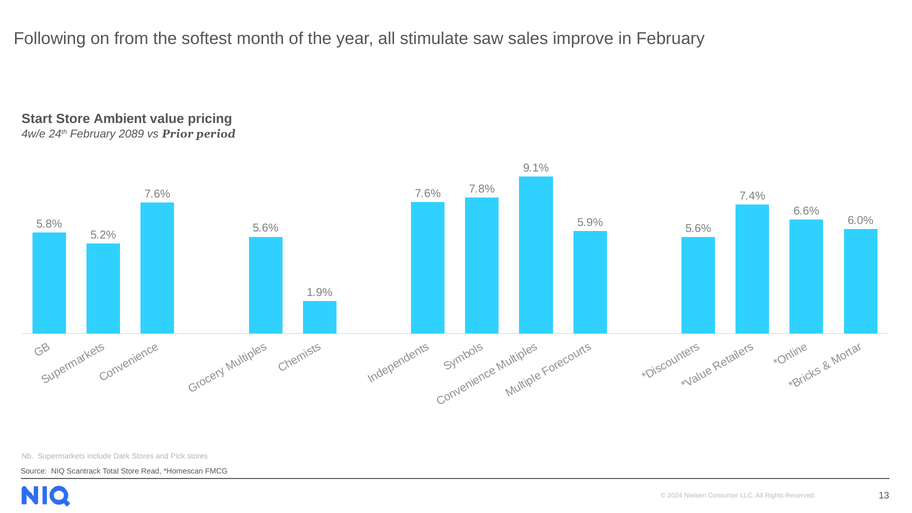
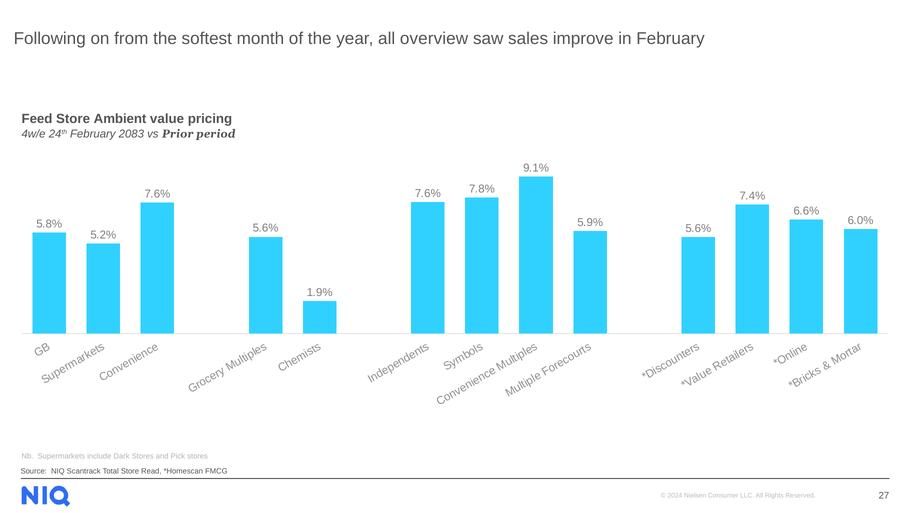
stimulate: stimulate -> overview (434, 39)
Start: Start -> Feed (37, 119)
2089: 2089 -> 2083 (131, 134)
13: 13 -> 27 (884, 496)
